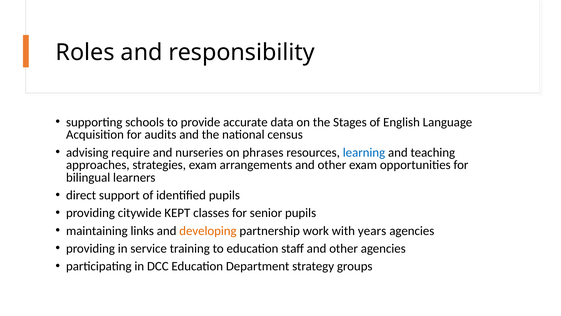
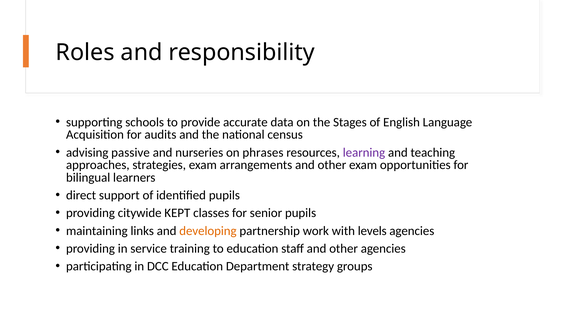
require: require -> passive (131, 152)
learning colour: blue -> purple (364, 152)
years: years -> levels (372, 230)
